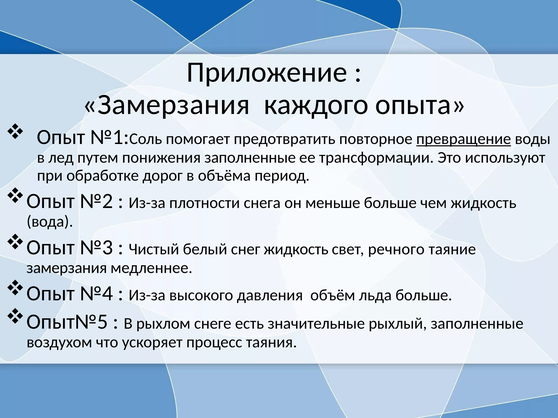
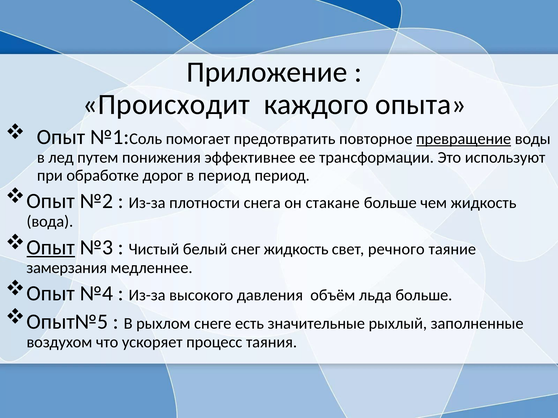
Замерзания: Замерзания -> Происходит (166, 105)
понижения заполненные: заполненные -> эффективнее (250, 158)
в объёма: объёма -> период (224, 176)
меньше: меньше -> стакане (333, 203)
Опыт underline: none -> present (51, 248)
